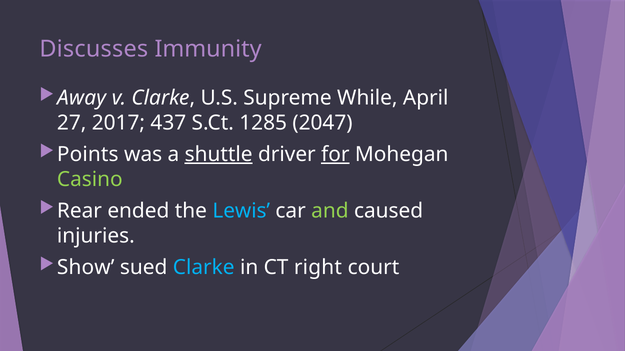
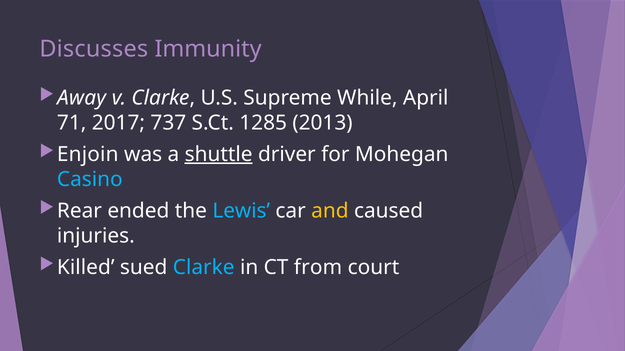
27: 27 -> 71 (72, 123)
437: 437 -> 737 (168, 123)
2047: 2047 -> 2013 (322, 123)
Points: Points -> Enjoin (88, 155)
for underline: present -> none (335, 155)
Casino colour: light green -> light blue (90, 180)
and colour: light green -> yellow (330, 211)
Show: Show -> Killed (86, 268)
right: right -> from (318, 268)
